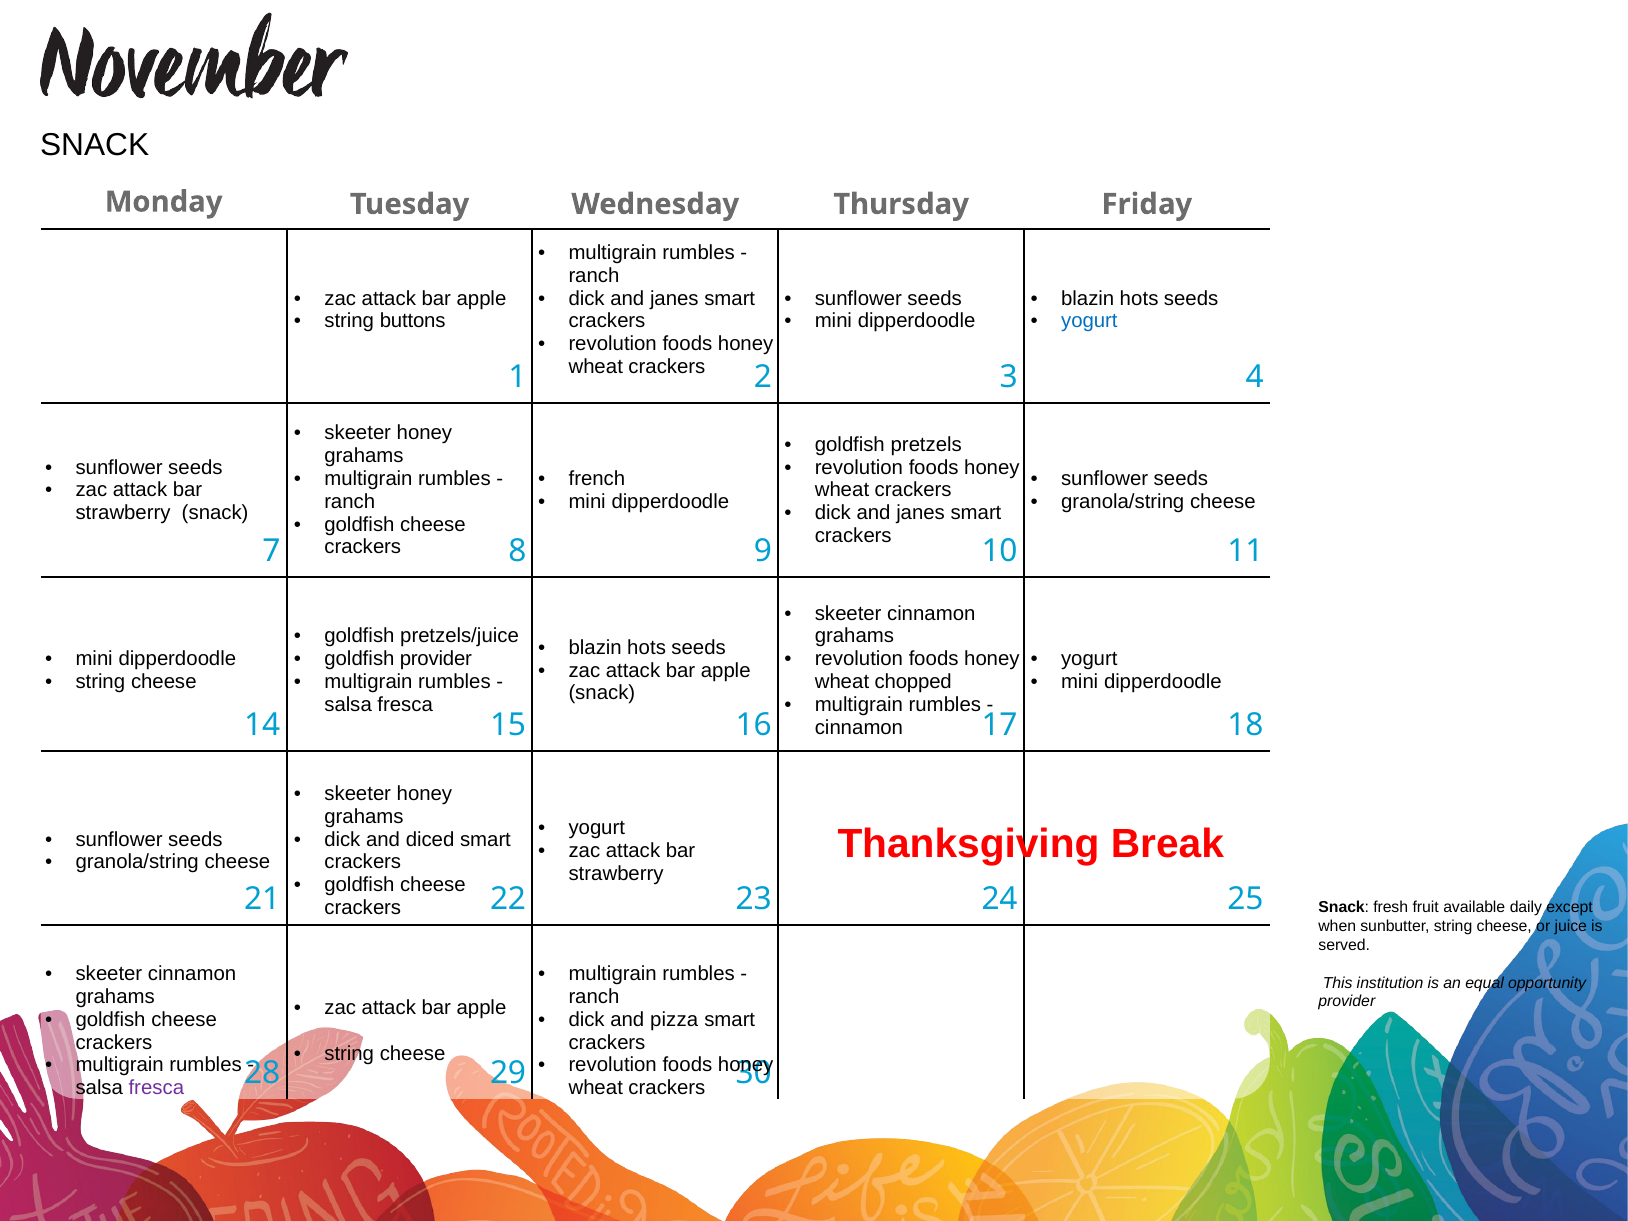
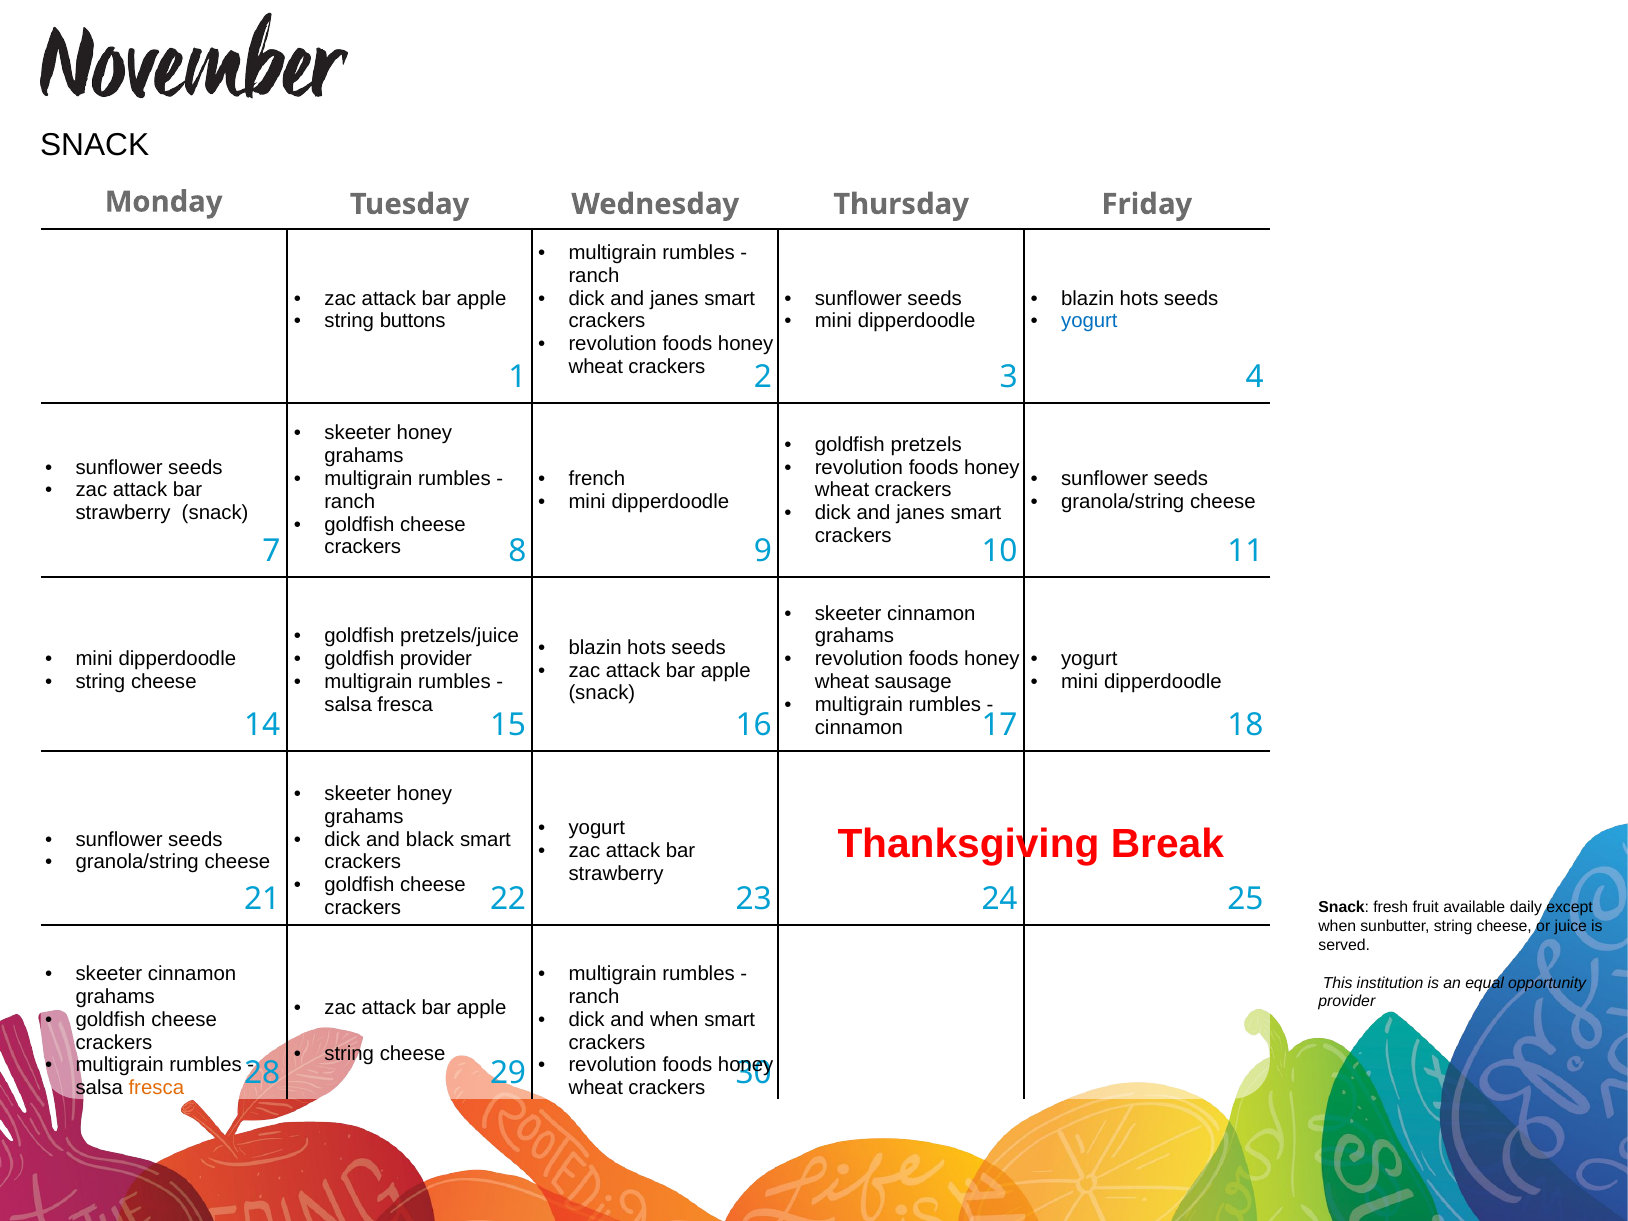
chopped: chopped -> sausage (913, 682)
diced: diced -> black (430, 839)
and pizza: pizza -> when (674, 1020)
fresca colour: purple -> orange (156, 1088)
